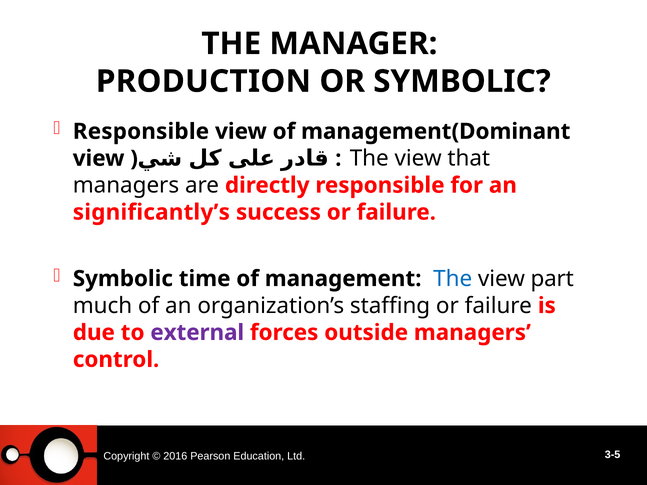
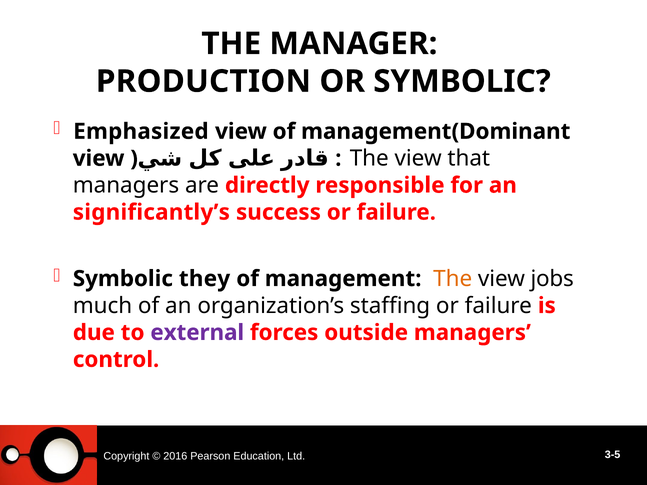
Responsible: Responsible -> Emphasized (141, 132)
time: time -> they (205, 279)
The colour: blue -> orange (453, 279)
part: part -> jobs (552, 279)
